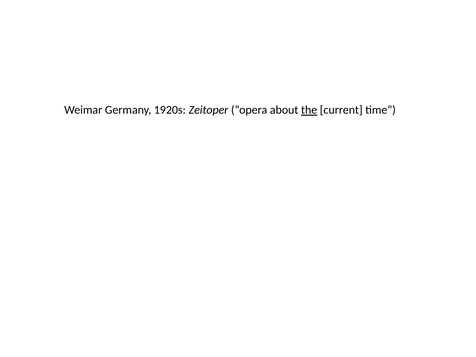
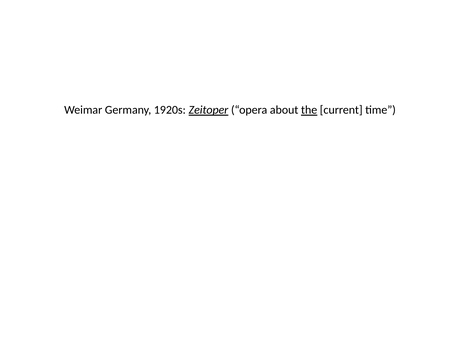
Zeitoper underline: none -> present (208, 110)
